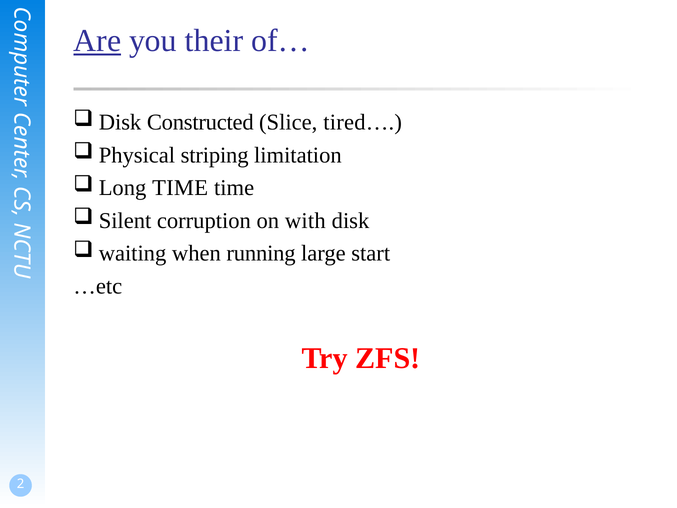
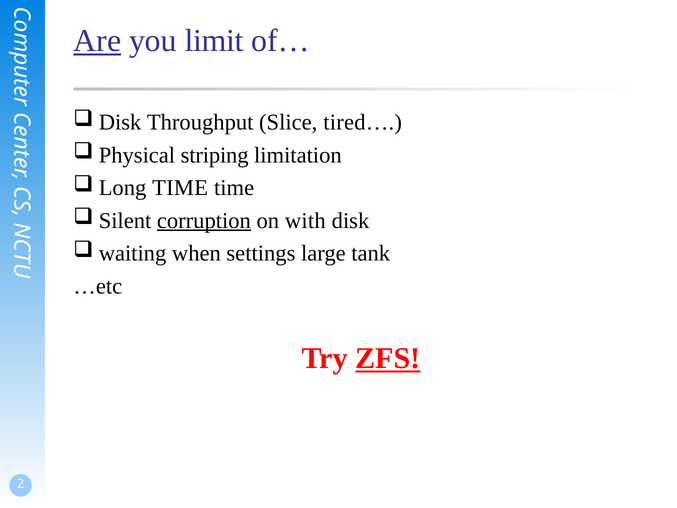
their: their -> limit (214, 41)
Constructed: Constructed -> Throughput (200, 122)
corruption underline: none -> present (204, 221)
running: running -> settings (261, 253)
start: start -> tank (371, 253)
ZFS underline: none -> present (388, 358)
